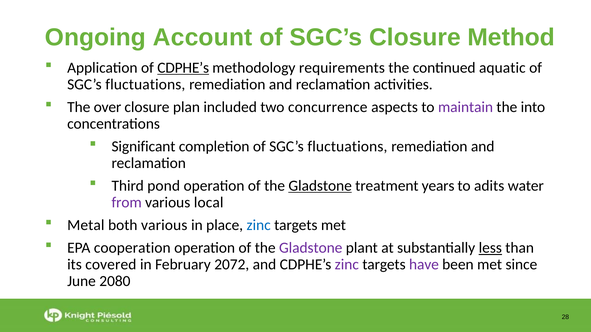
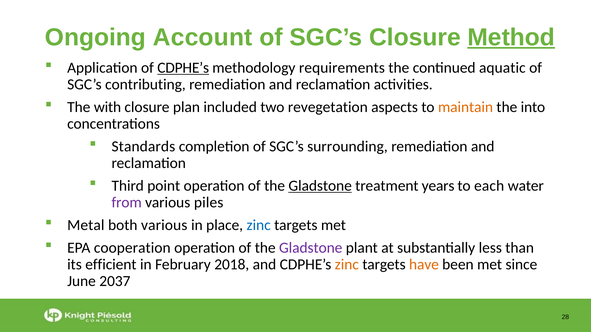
Method underline: none -> present (511, 37)
fluctuations: fluctuations -> contributing (145, 84)
over: over -> with (107, 107)
concurrence: concurrence -> revegetation (328, 107)
maintain colour: purple -> orange (466, 107)
Significant: Significant -> Standards (143, 147)
completion of SGC’s fluctuations: fluctuations -> surrounding (347, 147)
pond: pond -> point (164, 186)
adits: adits -> each (489, 186)
local: local -> piles (209, 203)
less underline: present -> none (490, 248)
covered: covered -> efficient (111, 265)
2072: 2072 -> 2018 (232, 265)
zinc colour: purple -> orange (347, 265)
have colour: purple -> orange (424, 265)
2080: 2080 -> 2037 (115, 281)
